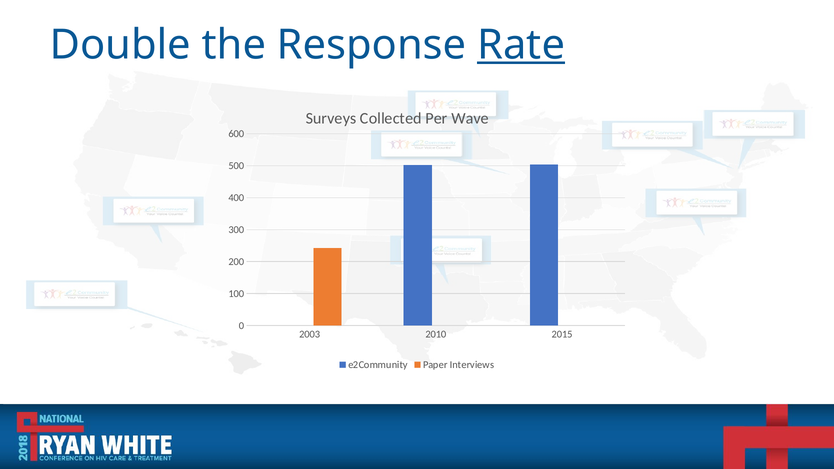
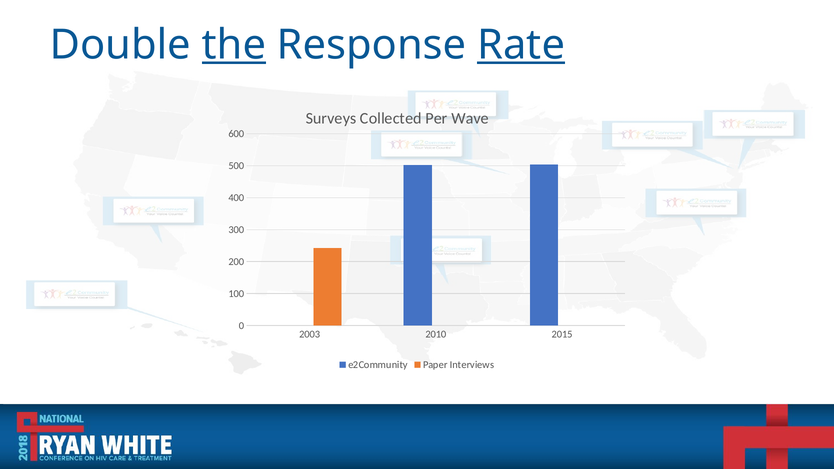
the underline: none -> present (234, 45)
